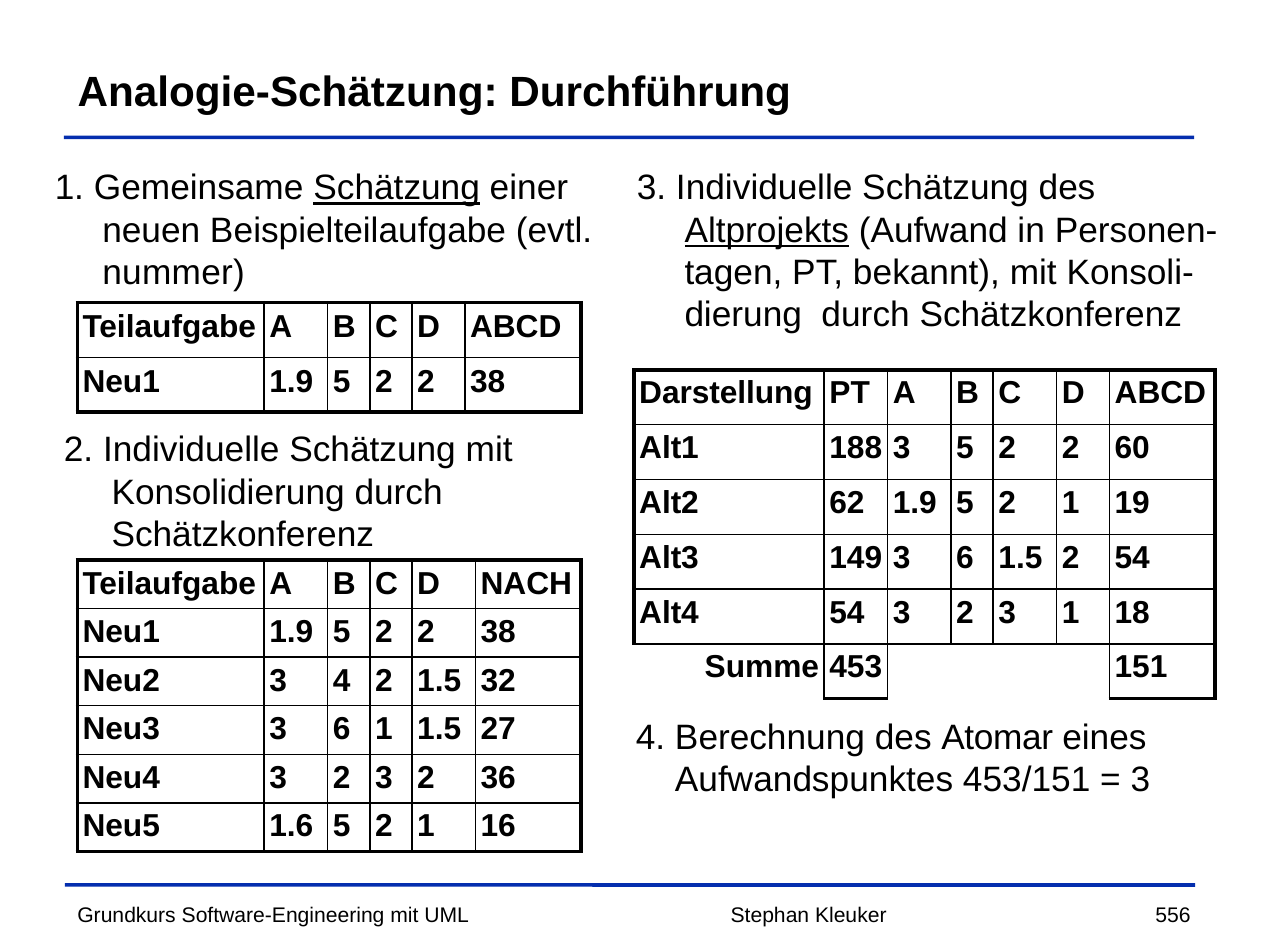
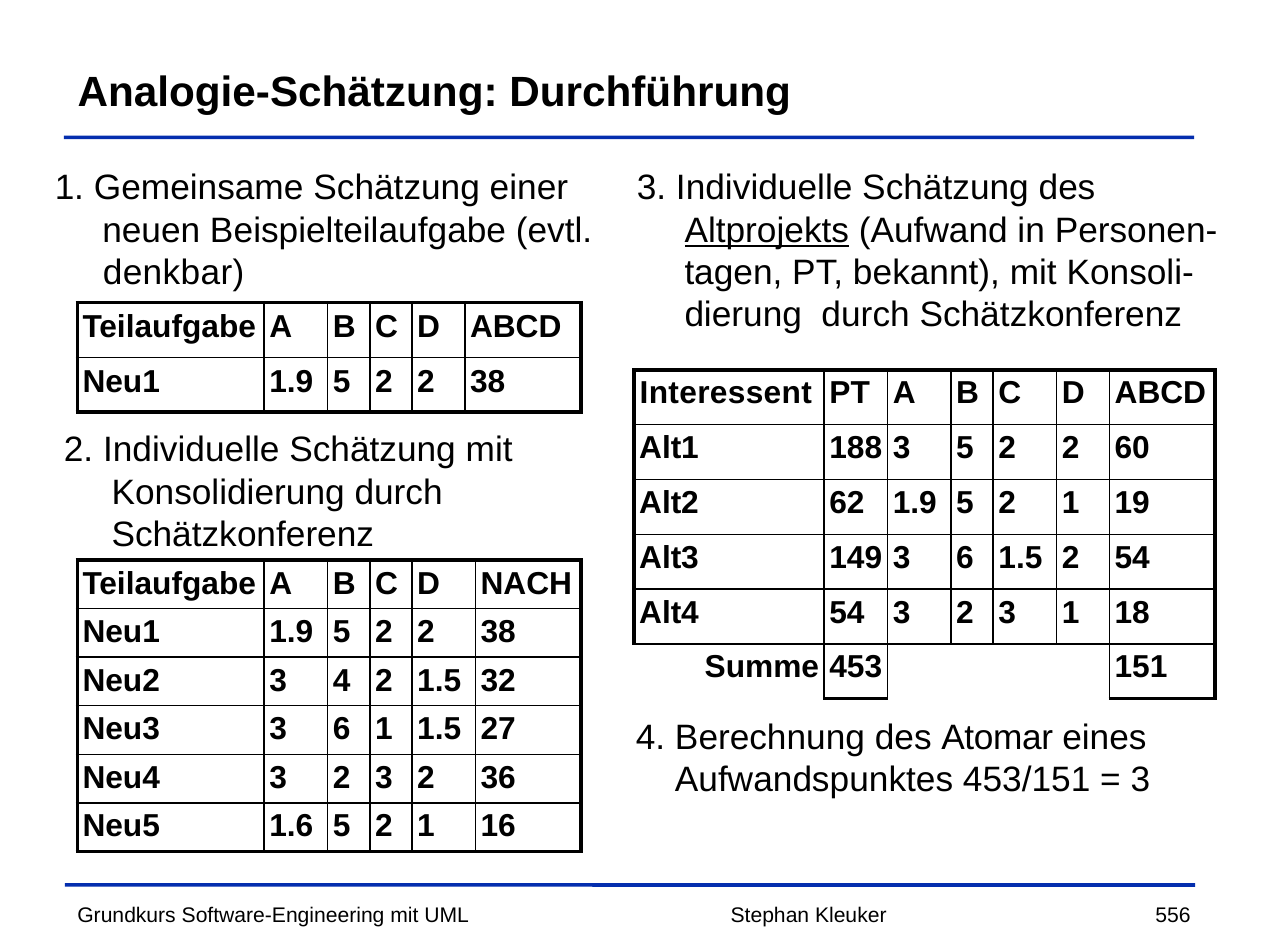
Schätzung underline: present -> none (397, 188)
nummer: nummer -> denkbar (174, 273)
Darstellung: Darstellung -> Interessent (726, 393)
